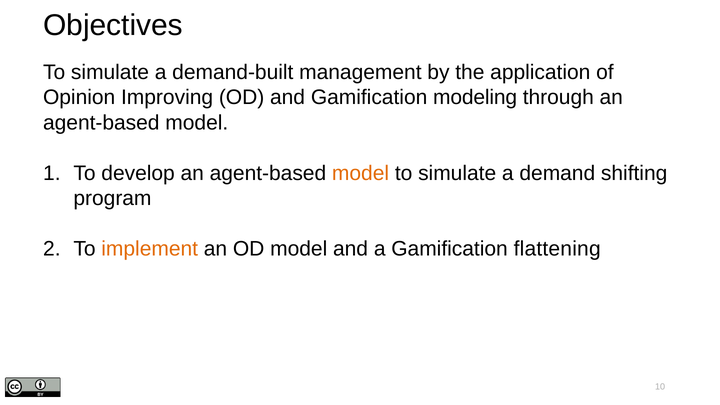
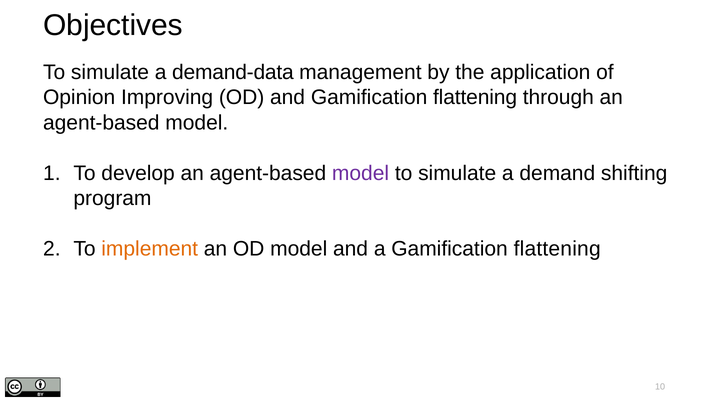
demand-built: demand-built -> demand-data (233, 72)
and Gamification modeling: modeling -> flattening (475, 97)
model colour: orange -> purple (361, 173)
